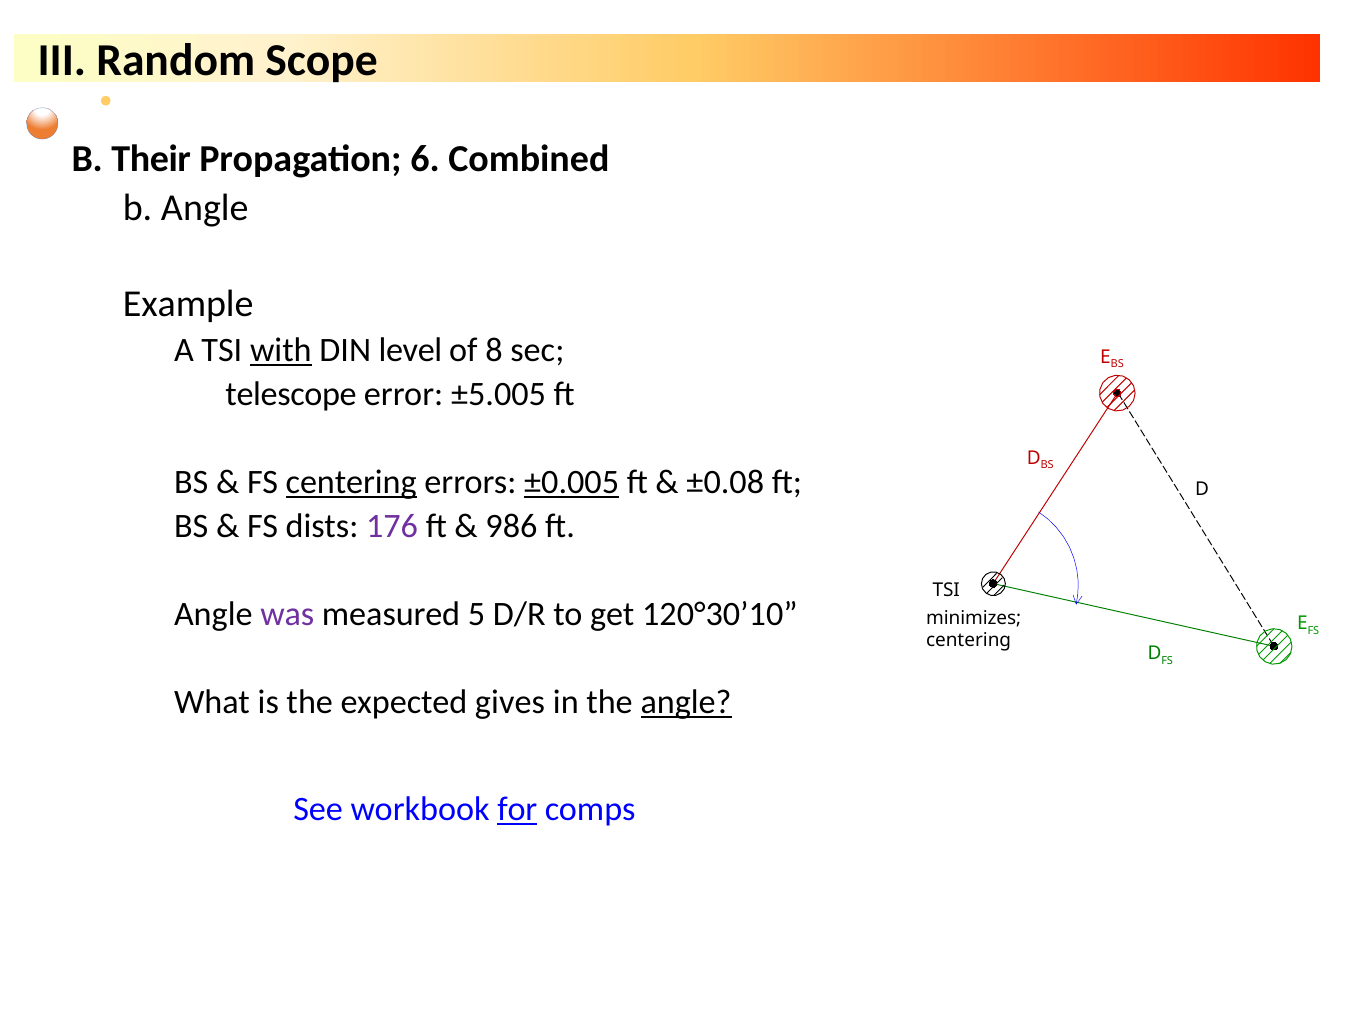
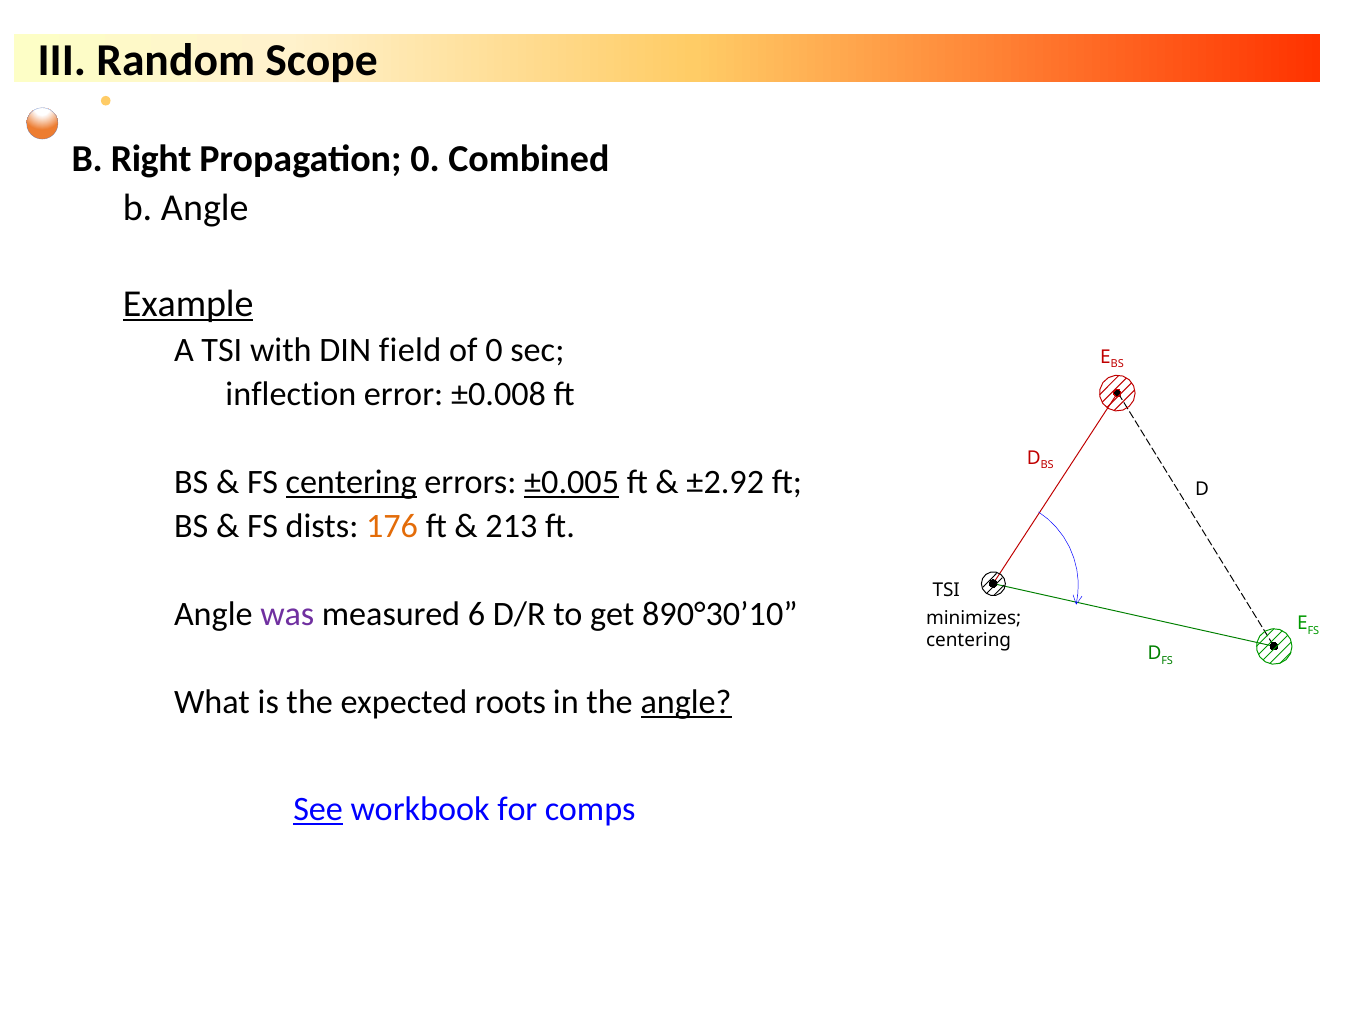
Their: Their -> Right (151, 159)
Propagation 6: 6 -> 0 (425, 159)
Example underline: none -> present (188, 304)
with underline: present -> none (281, 350)
level: level -> field (410, 350)
of 8: 8 -> 0 (494, 350)
telescope: telescope -> inflection (291, 394)
±5.005: ±5.005 -> ±0.008 (498, 394)
±0.08: ±0.08 -> ±2.92 (725, 482)
176 colour: purple -> orange (392, 526)
986: 986 -> 213 (511, 526)
5: 5 -> 6 (477, 614)
120°30’10: 120°30’10 -> 890°30’10 (720, 614)
gives: gives -> roots (510, 702)
See underline: none -> present (318, 810)
for underline: present -> none (517, 810)
